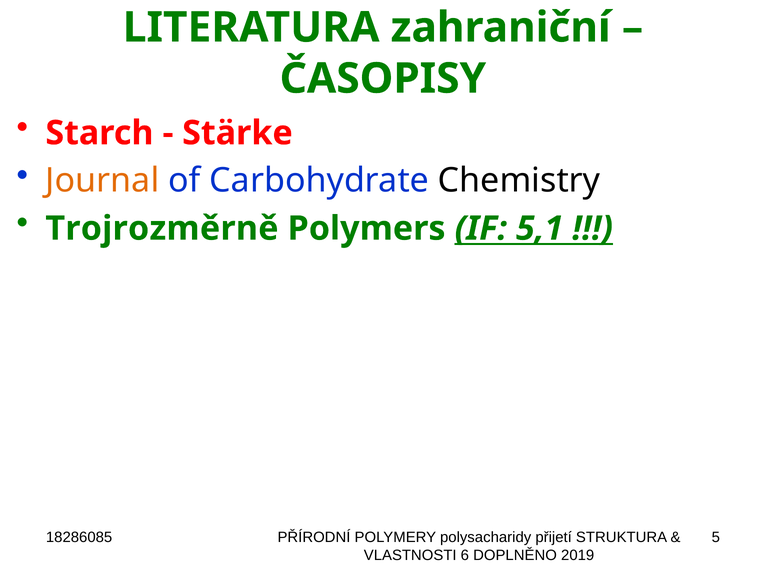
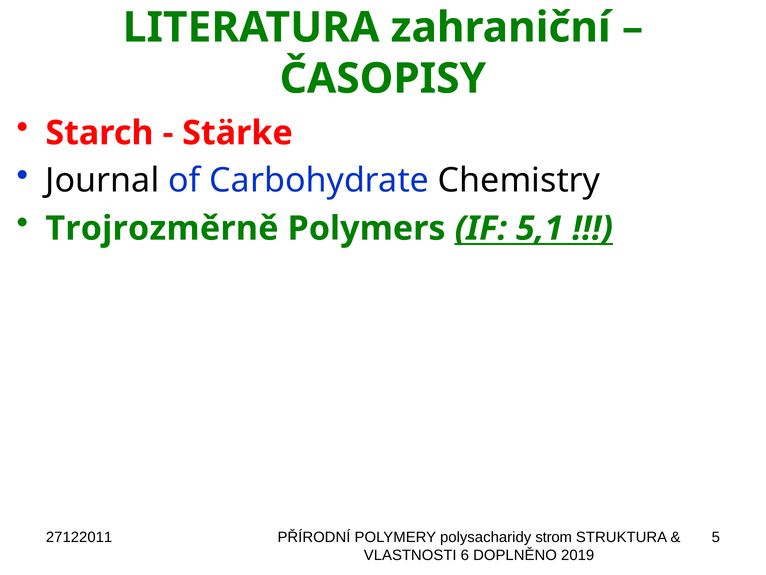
Journal colour: orange -> black (102, 181)
18286085: 18286085 -> 27122011 (79, 537)
přijetí: přijetí -> strom (554, 537)
